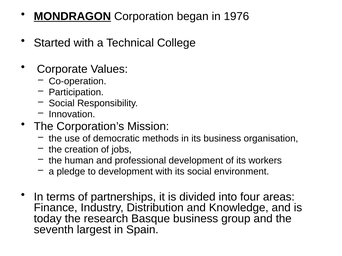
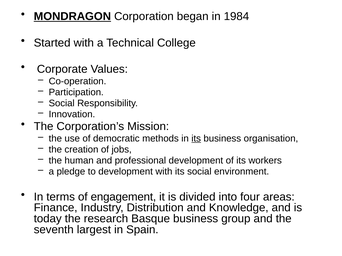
1976: 1976 -> 1984 (236, 16)
its underline: none -> present (196, 139)
partnerships: partnerships -> engagement (123, 197)
